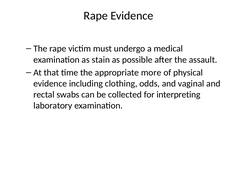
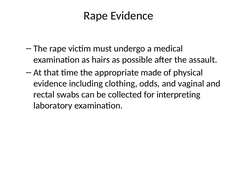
stain: stain -> hairs (101, 60)
more: more -> made (151, 73)
